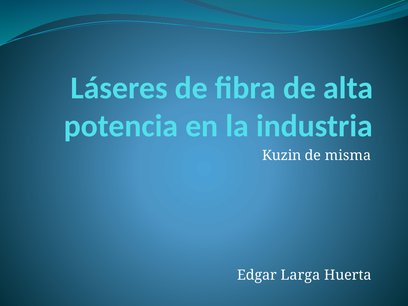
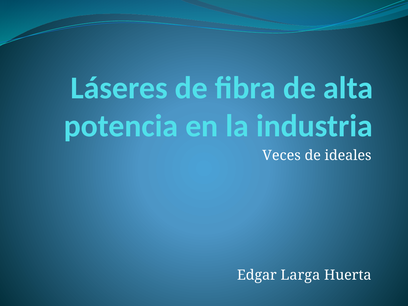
Kuzin: Kuzin -> Veces (282, 156)
misma: misma -> ideales (348, 156)
